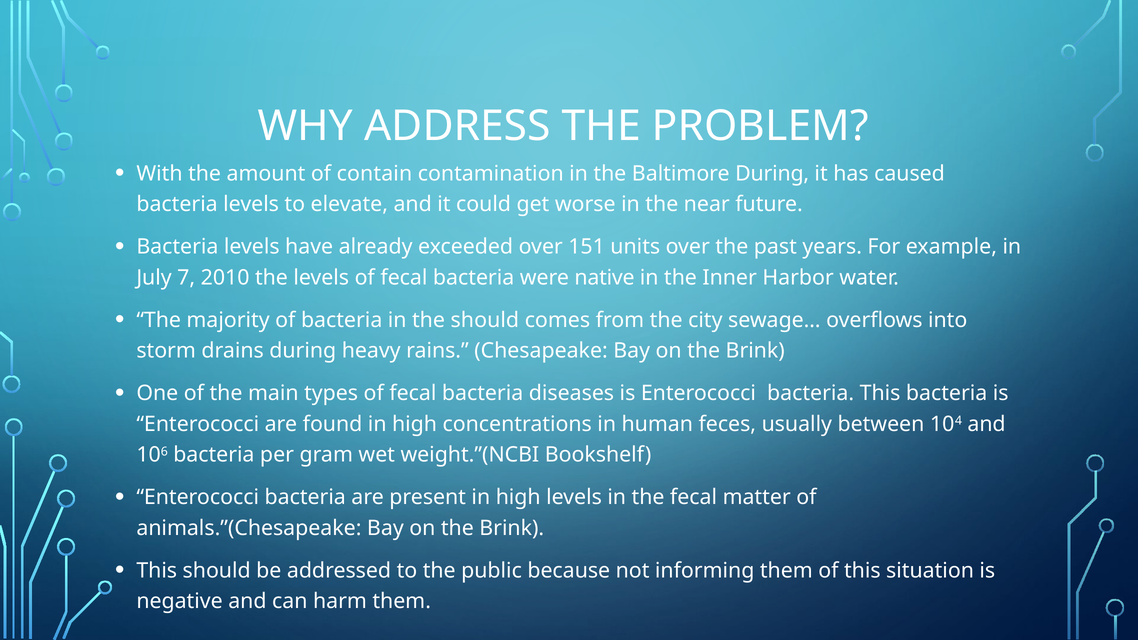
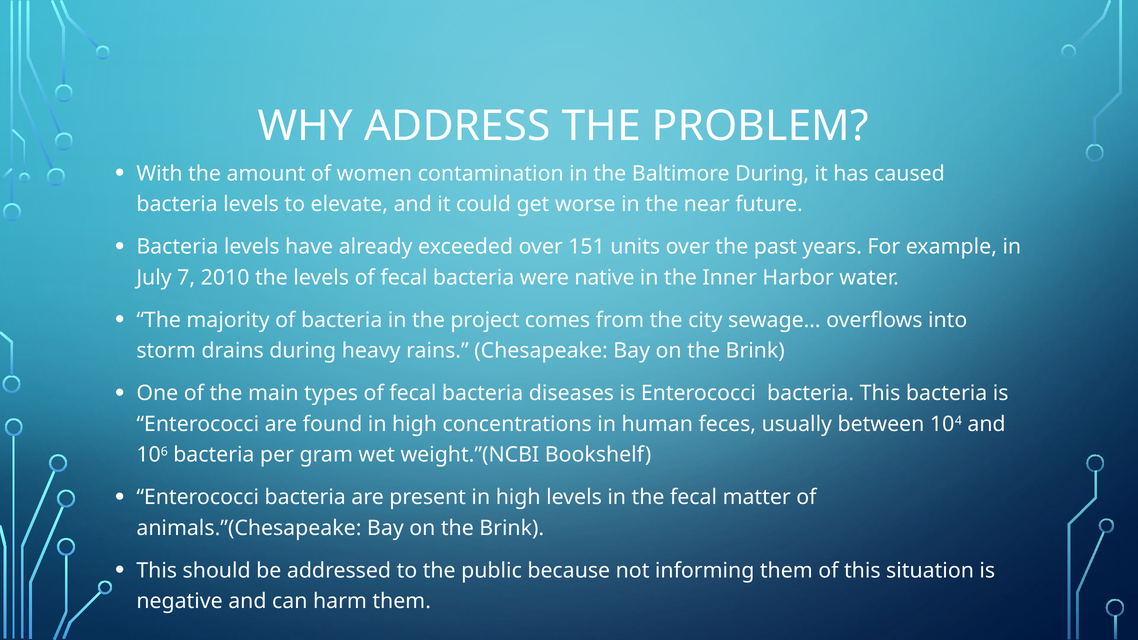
contain: contain -> women (374, 174)
the should: should -> project (485, 320)
